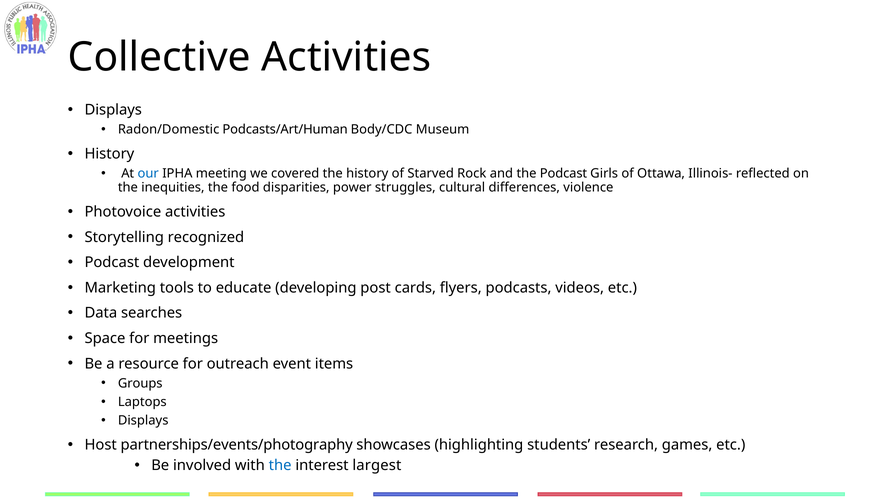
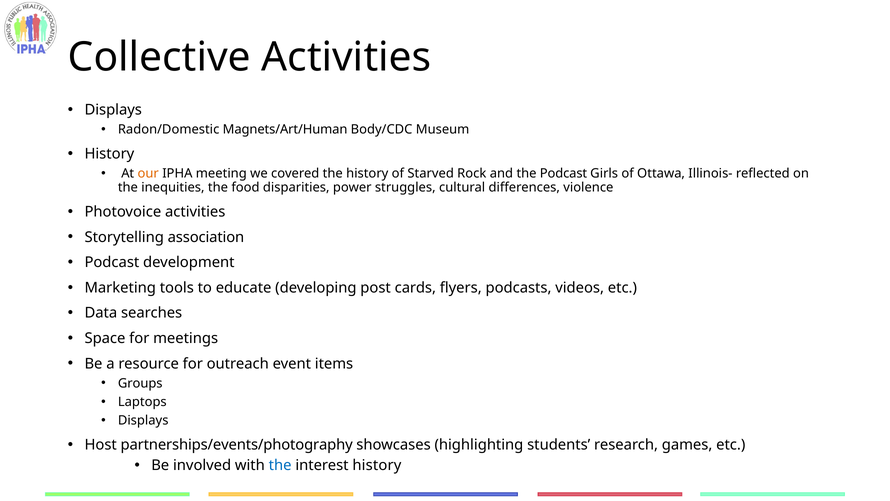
Podcasts/Art/Human: Podcasts/Art/Human -> Magnets/Art/Human (285, 129)
our colour: blue -> orange (148, 173)
recognized: recognized -> association (206, 237)
interest largest: largest -> history (377, 465)
